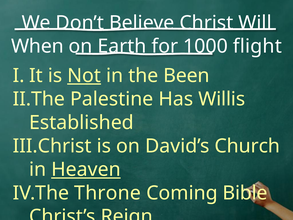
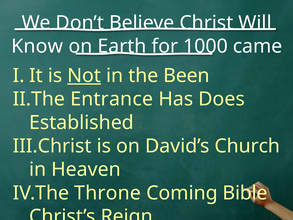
When: When -> Know (37, 46)
flight: flight -> came (258, 46)
Palestine: Palestine -> Entrance (112, 99)
Has Willis: Willis -> Does (222, 99)
Heaven underline: present -> none (86, 169)
